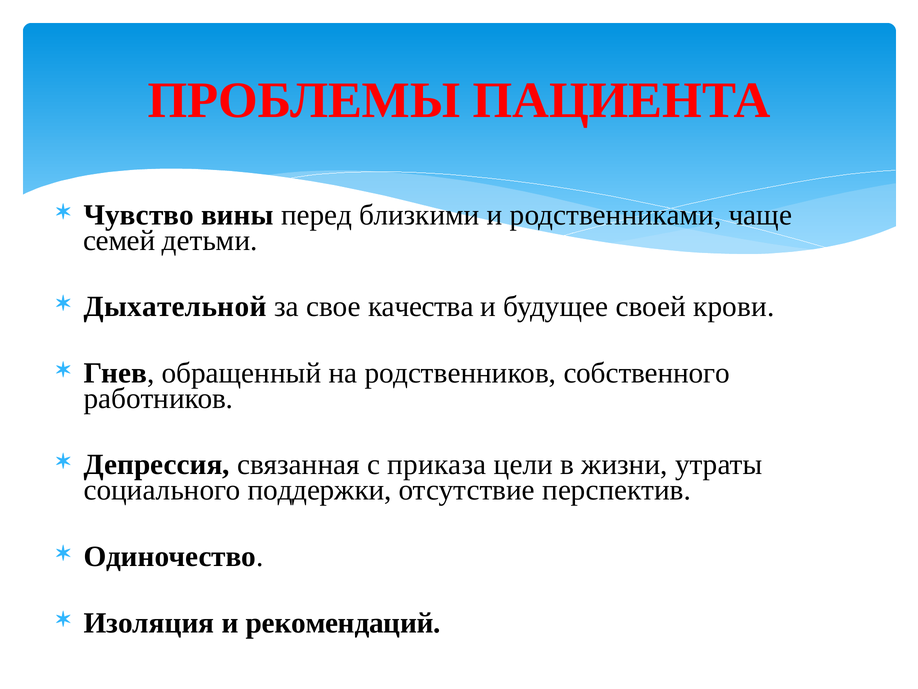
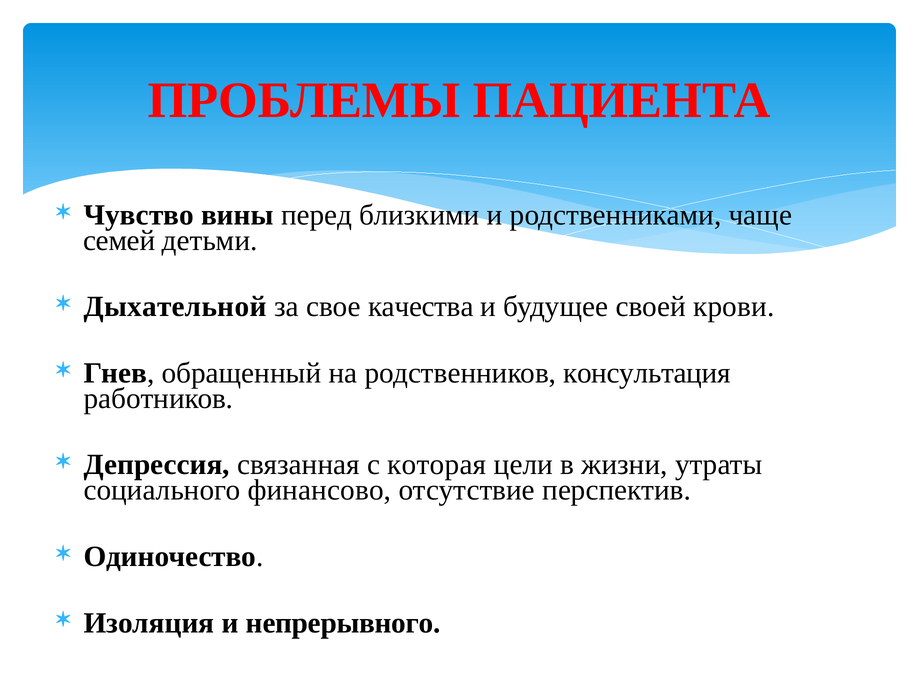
собственного: собственного -> консультация (647, 373)
приказа: приказа -> которая (437, 464)
поддержки: поддержки -> финансово (319, 490)
рекомендаций: рекомендаций -> непрерывного (343, 622)
